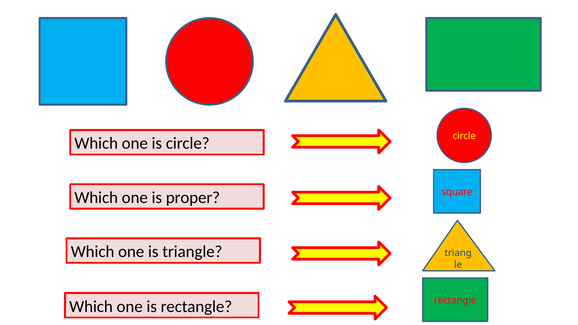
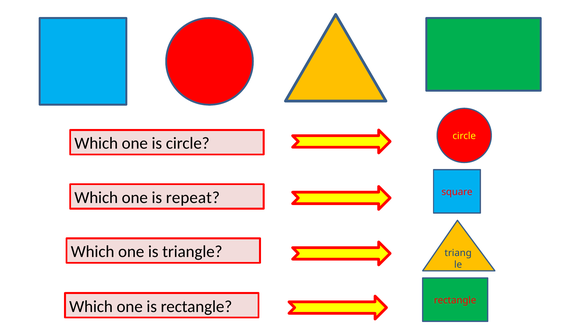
proper: proper -> repeat (193, 198)
